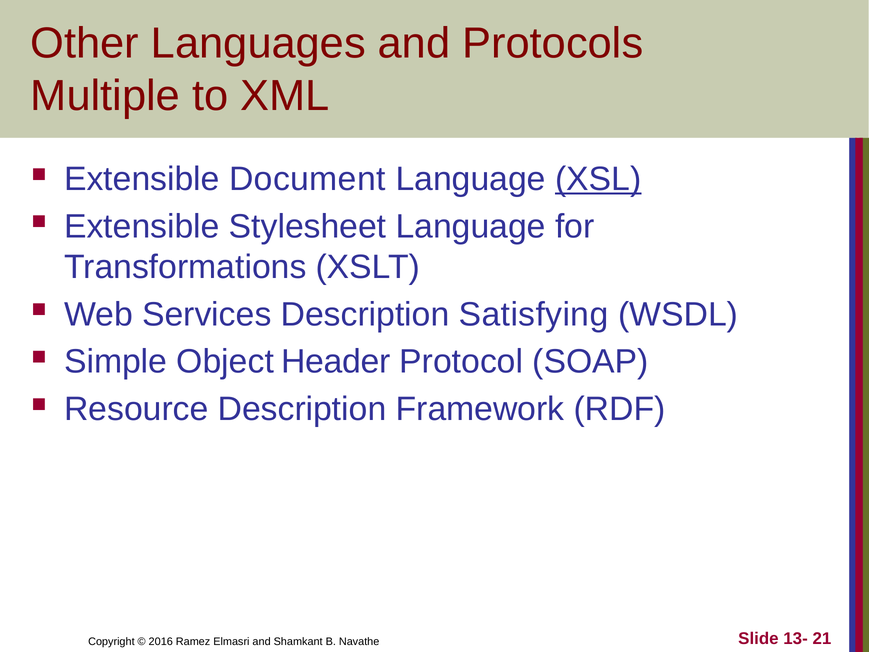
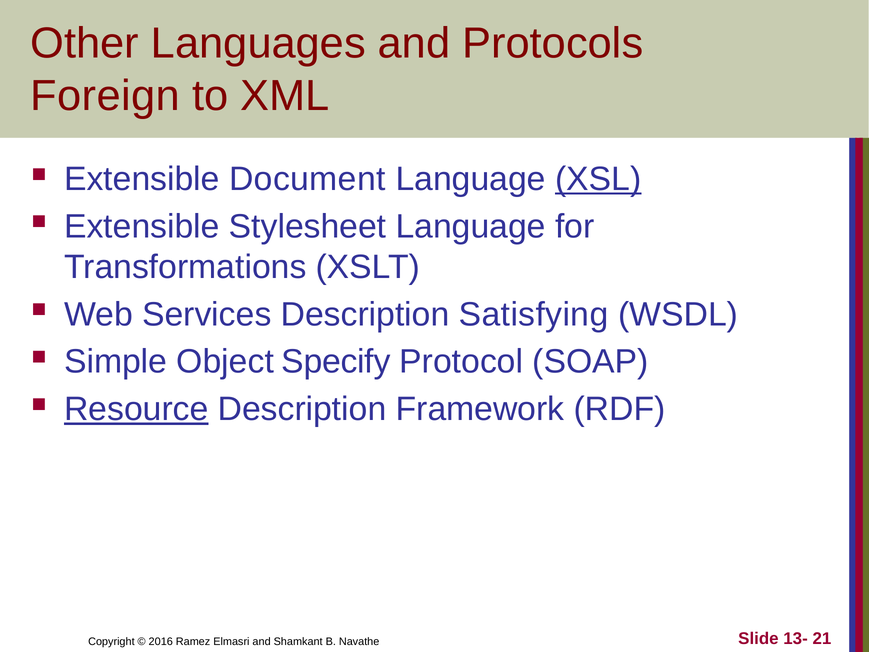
Multiple: Multiple -> Foreign (105, 96)
Header: Header -> Specify (336, 362)
Resource underline: none -> present (136, 409)
